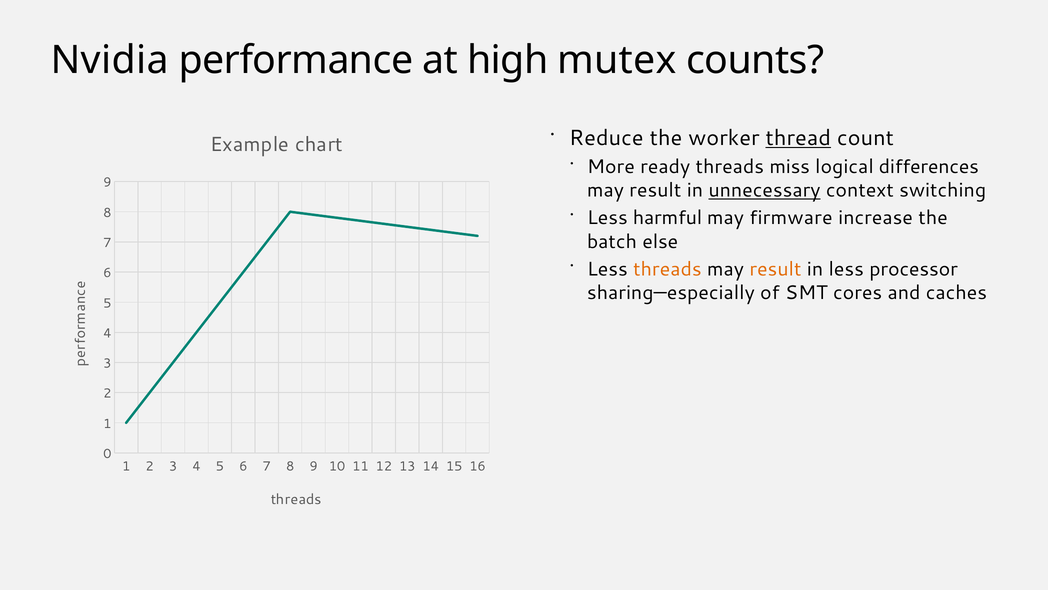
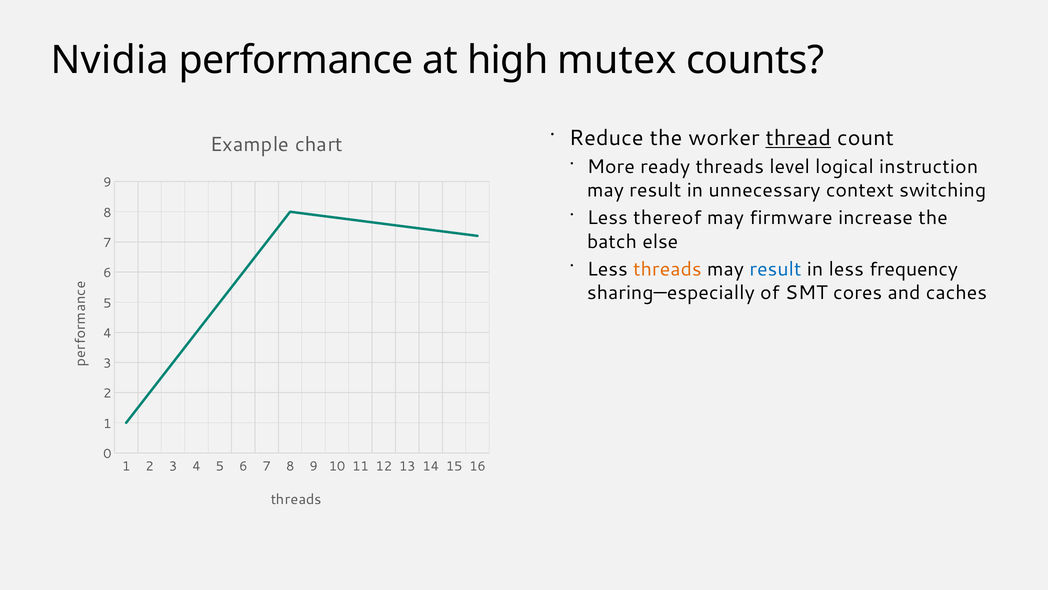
miss: miss -> level (790, 167)
differences: differences -> instruction (929, 167)
unnecessary underline: present -> none (764, 190)
harmful: harmful -> thereof (667, 218)
result colour: orange -> blue (775, 269)
processor: processor -> frequency (914, 269)
